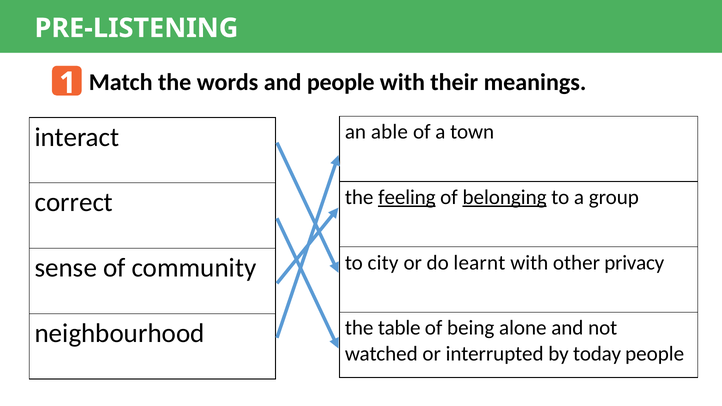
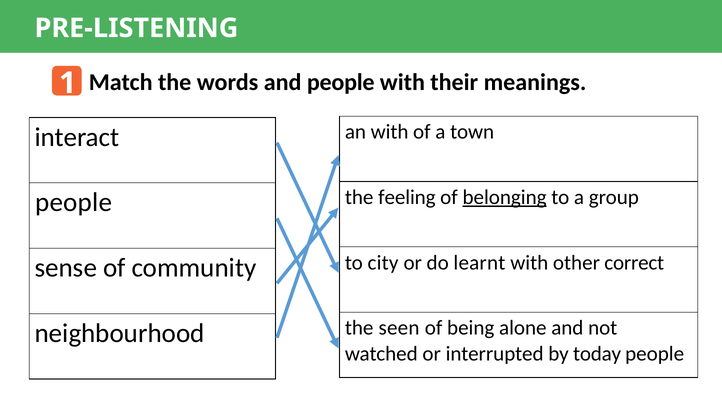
an able: able -> with (390, 132)
feeling underline: present -> none (407, 197)
correct: correct -> people (74, 203)
privacy: privacy -> correct (634, 263)
table: table -> seen (399, 328)
